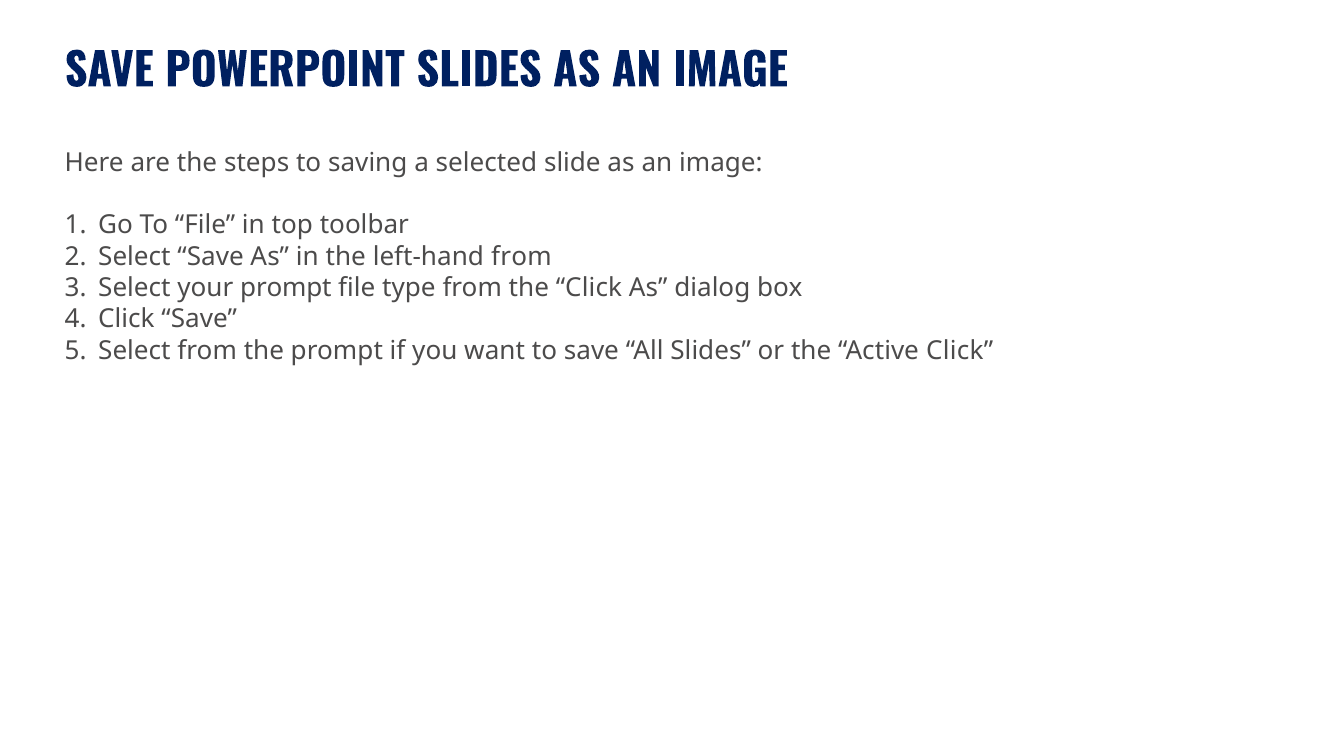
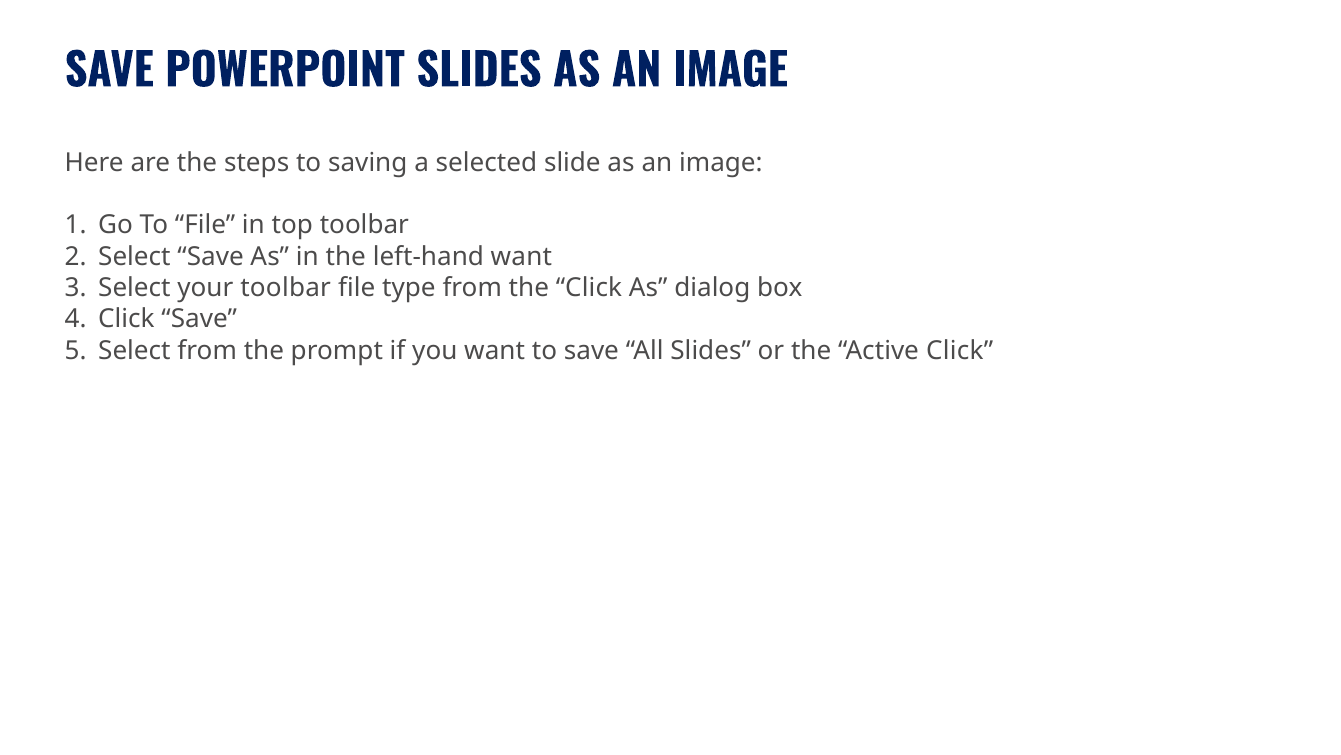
left-hand from: from -> want (521, 256)
your prompt: prompt -> toolbar (286, 288)
